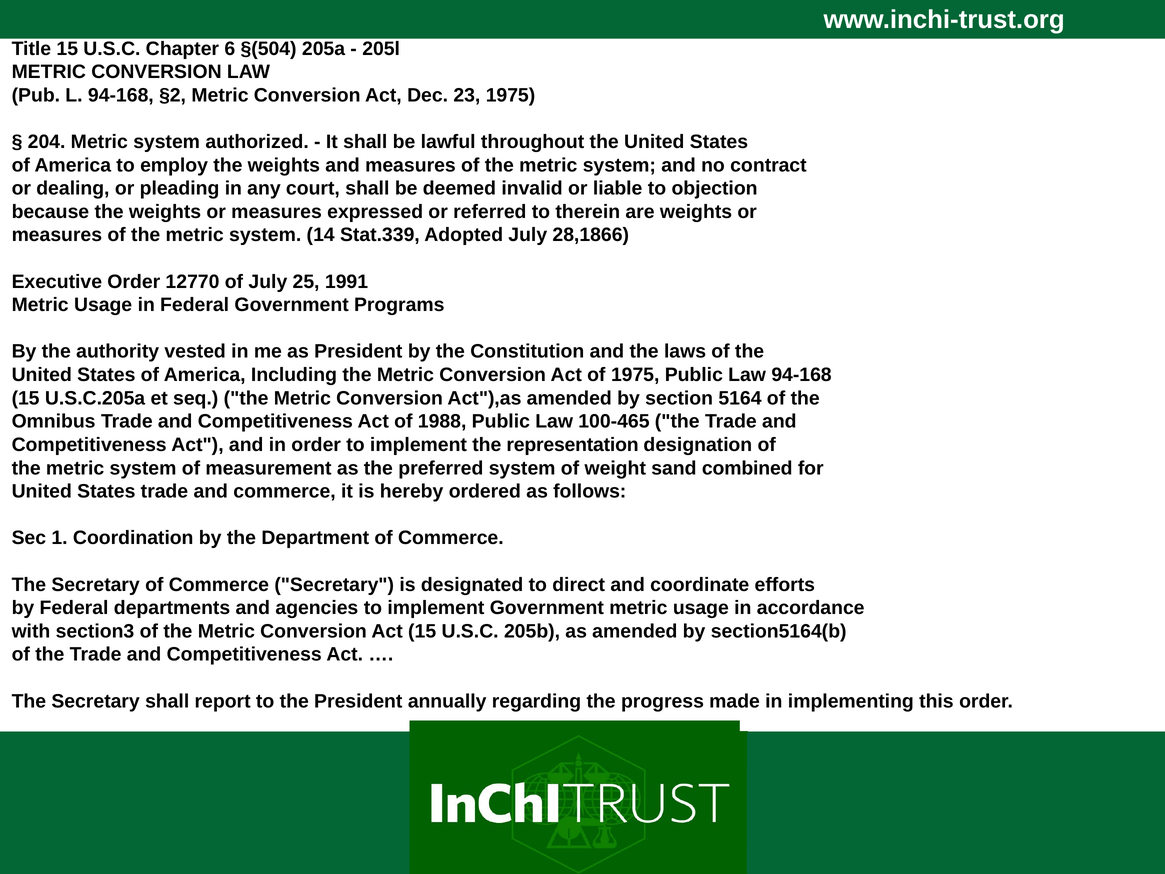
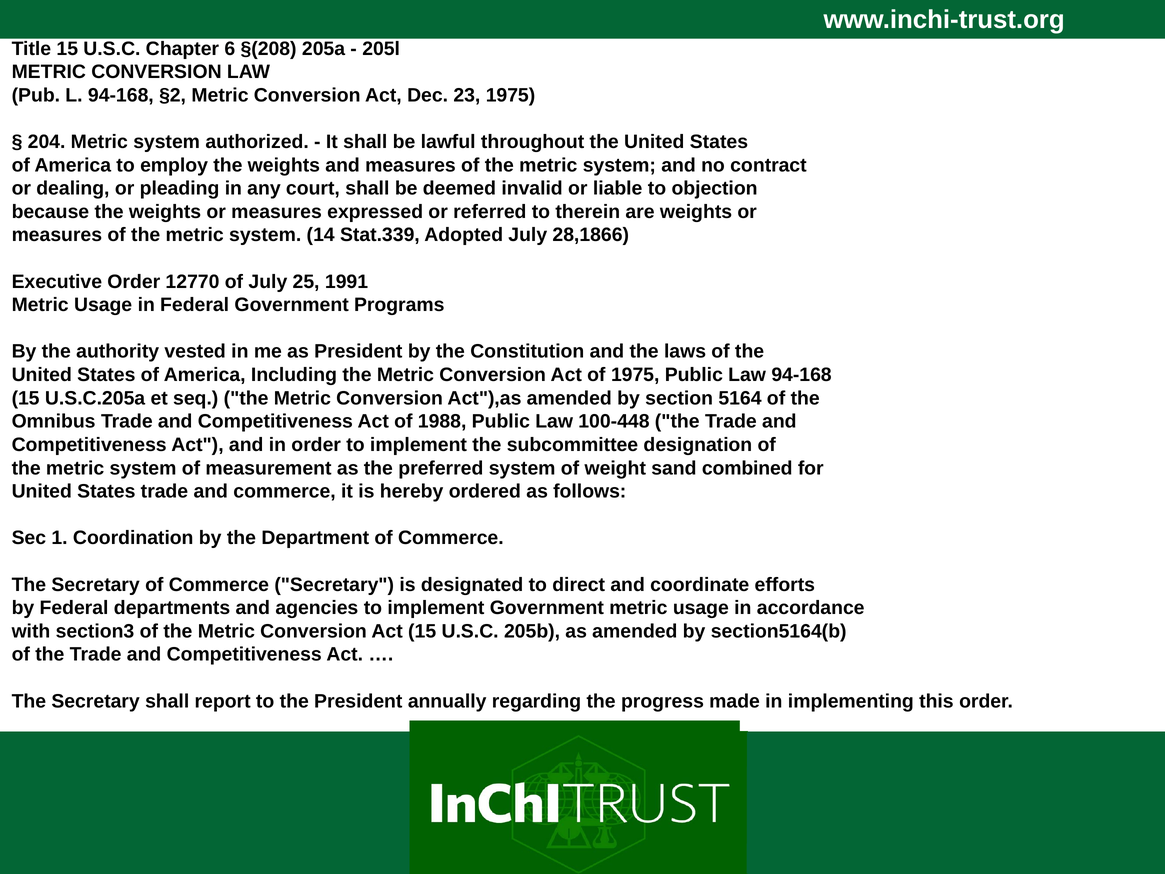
§(504: §(504 -> §(208 (269, 49)
100-465: 100-465 -> 100-448 (614, 421)
representation: representation -> subcommittee (572, 445)
